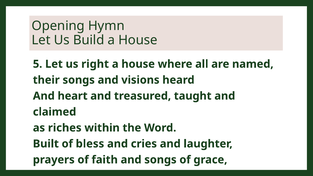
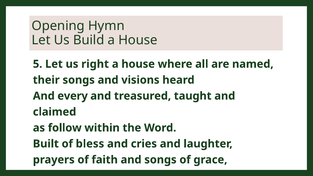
heart: heart -> every (73, 96)
riches: riches -> follow (65, 128)
